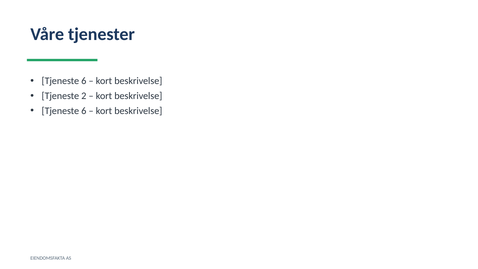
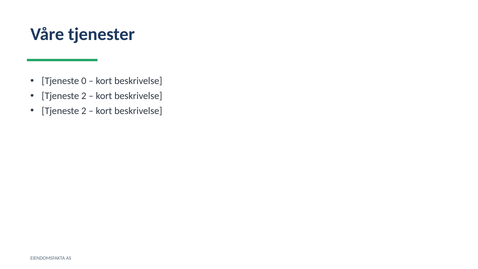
6: 6 -> 0 (84, 81)
6: 6 -> 2 (84, 111)
